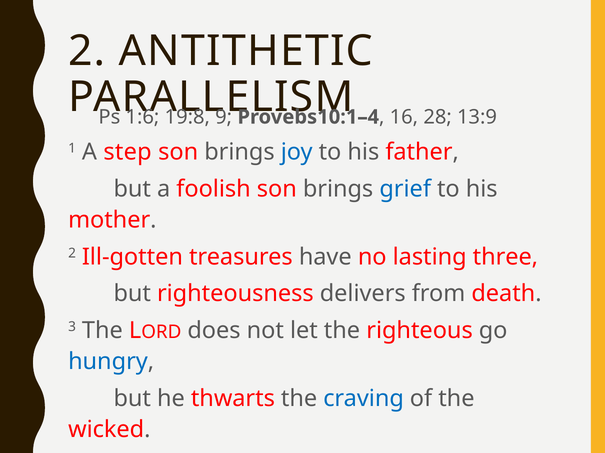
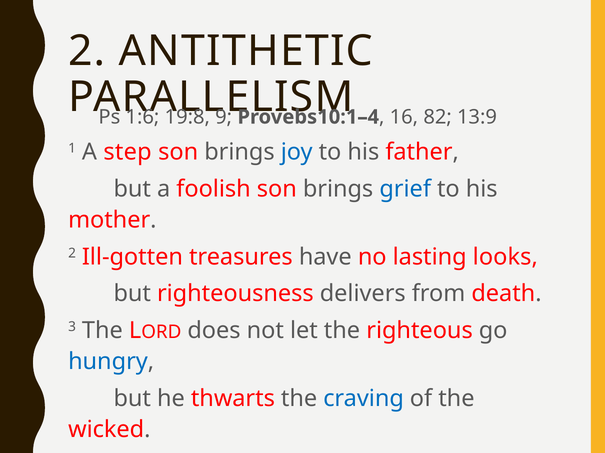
28: 28 -> 82 (438, 117)
three: three -> looks (505, 257)
